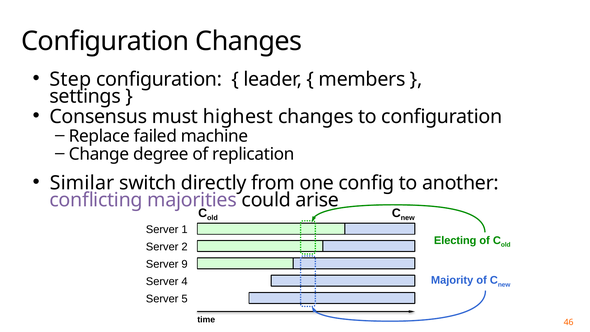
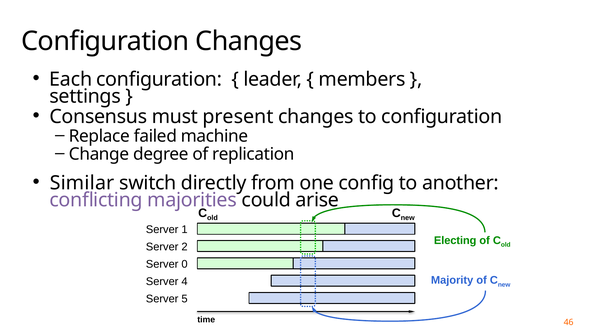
Step: Step -> Each (71, 79)
highest: highest -> present (238, 117)
9: 9 -> 0 (185, 264)
